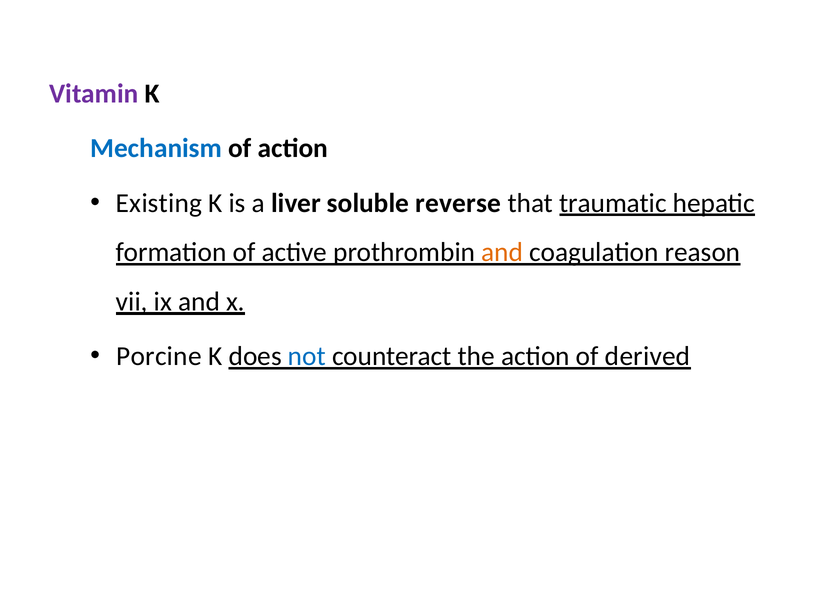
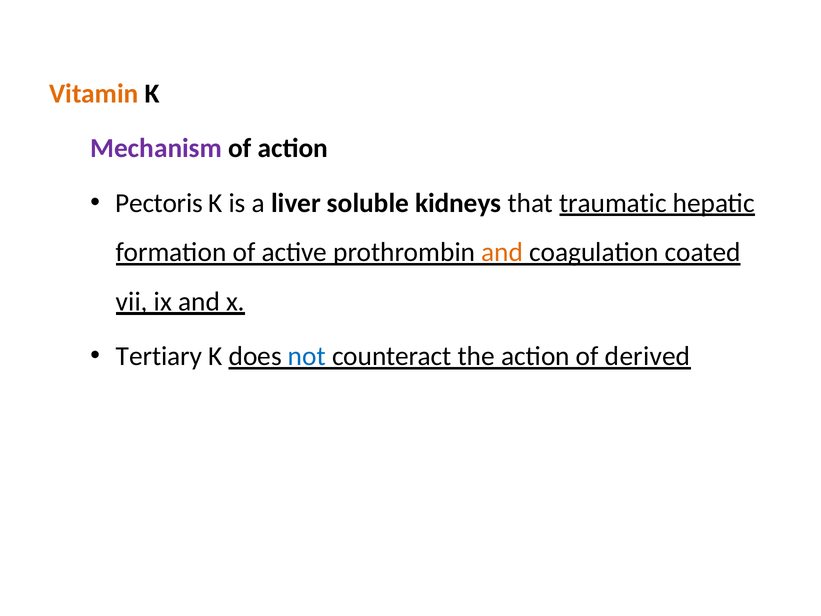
Vitamin colour: purple -> orange (94, 94)
Mechanism colour: blue -> purple (156, 148)
Existing: Existing -> Pectoris (159, 203)
reverse: reverse -> kidneys (458, 203)
reason: reason -> coated (703, 252)
Porcine: Porcine -> Tertiary (159, 356)
